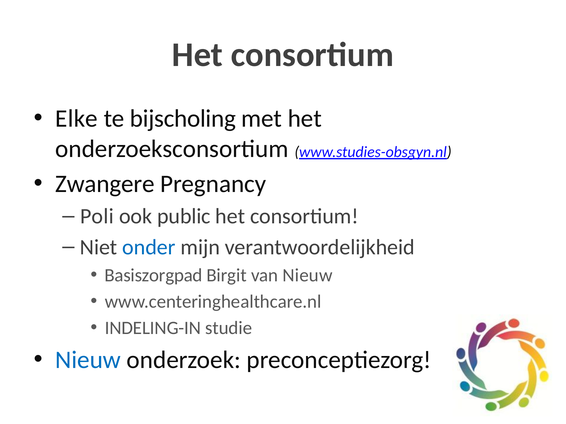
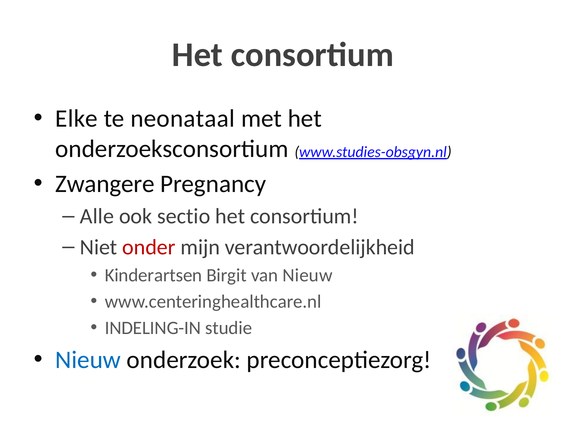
bijscholing: bijscholing -> neonataal (183, 119)
Poli: Poli -> Alle (97, 217)
public: public -> sectio (184, 217)
onder colour: blue -> red (149, 248)
Basiszorgpad: Basiszorgpad -> Kinderartsen (153, 276)
